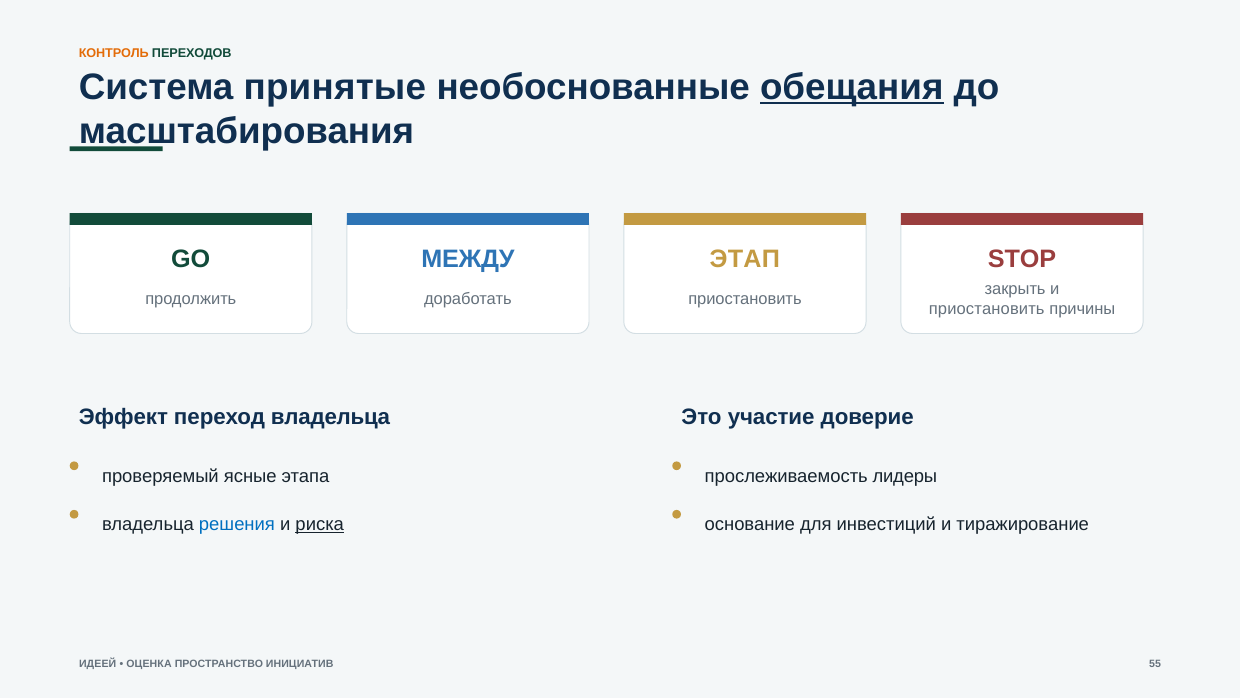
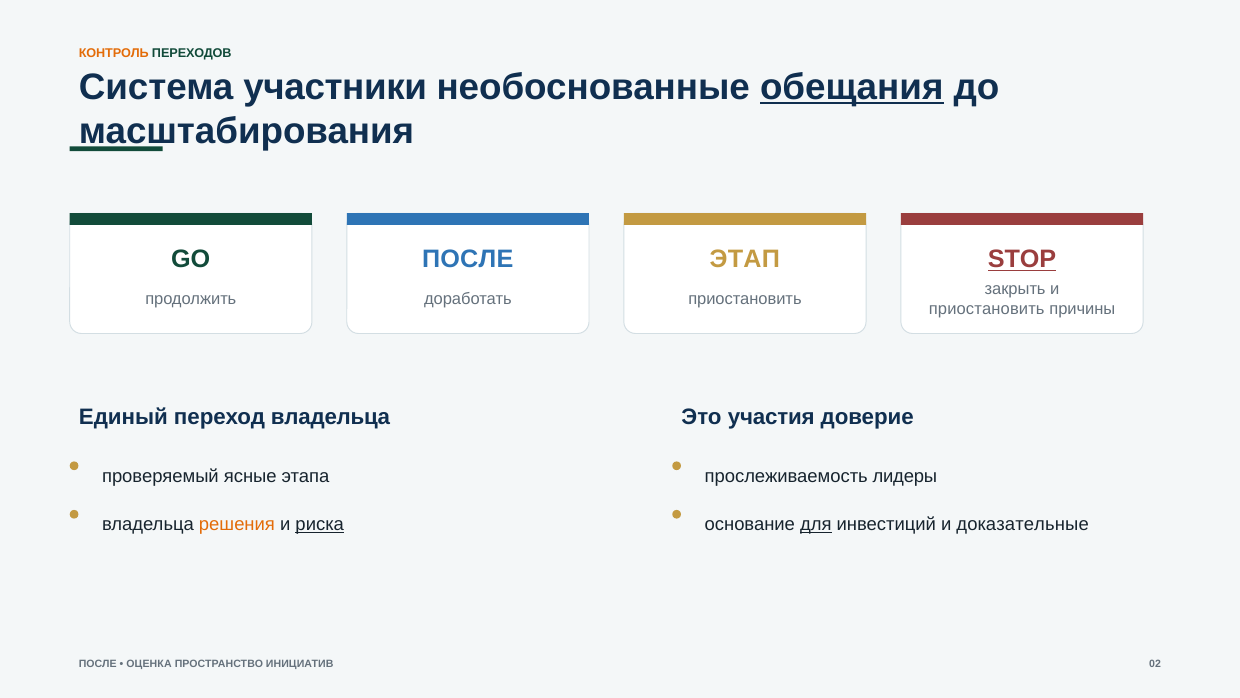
принятые: принятые -> участники (335, 87)
МЕЖДУ: МЕЖДУ -> ПОСЛЕ (468, 259)
STOP underline: none -> present (1022, 259)
Эффект: Эффект -> Единый (123, 417)
участие: участие -> участия (771, 417)
решения colour: blue -> orange (237, 524)
для underline: none -> present (816, 524)
тиражирование: тиражирование -> доказательные (1023, 524)
ИДЕЕЙ: ИДЕЕЙ -> ПОСЛЕ (98, 663)
55: 55 -> 02 (1155, 663)
